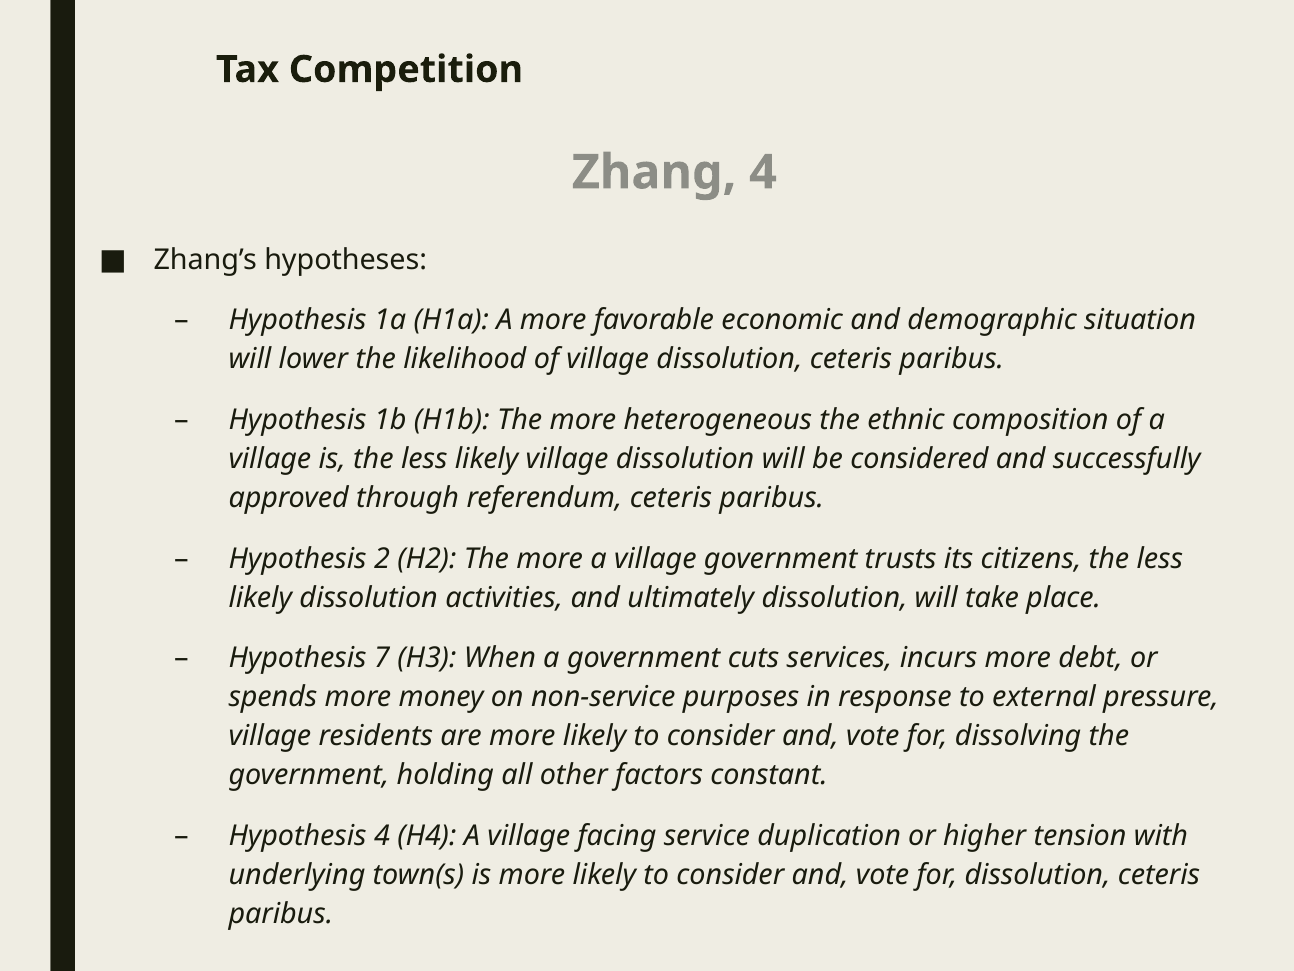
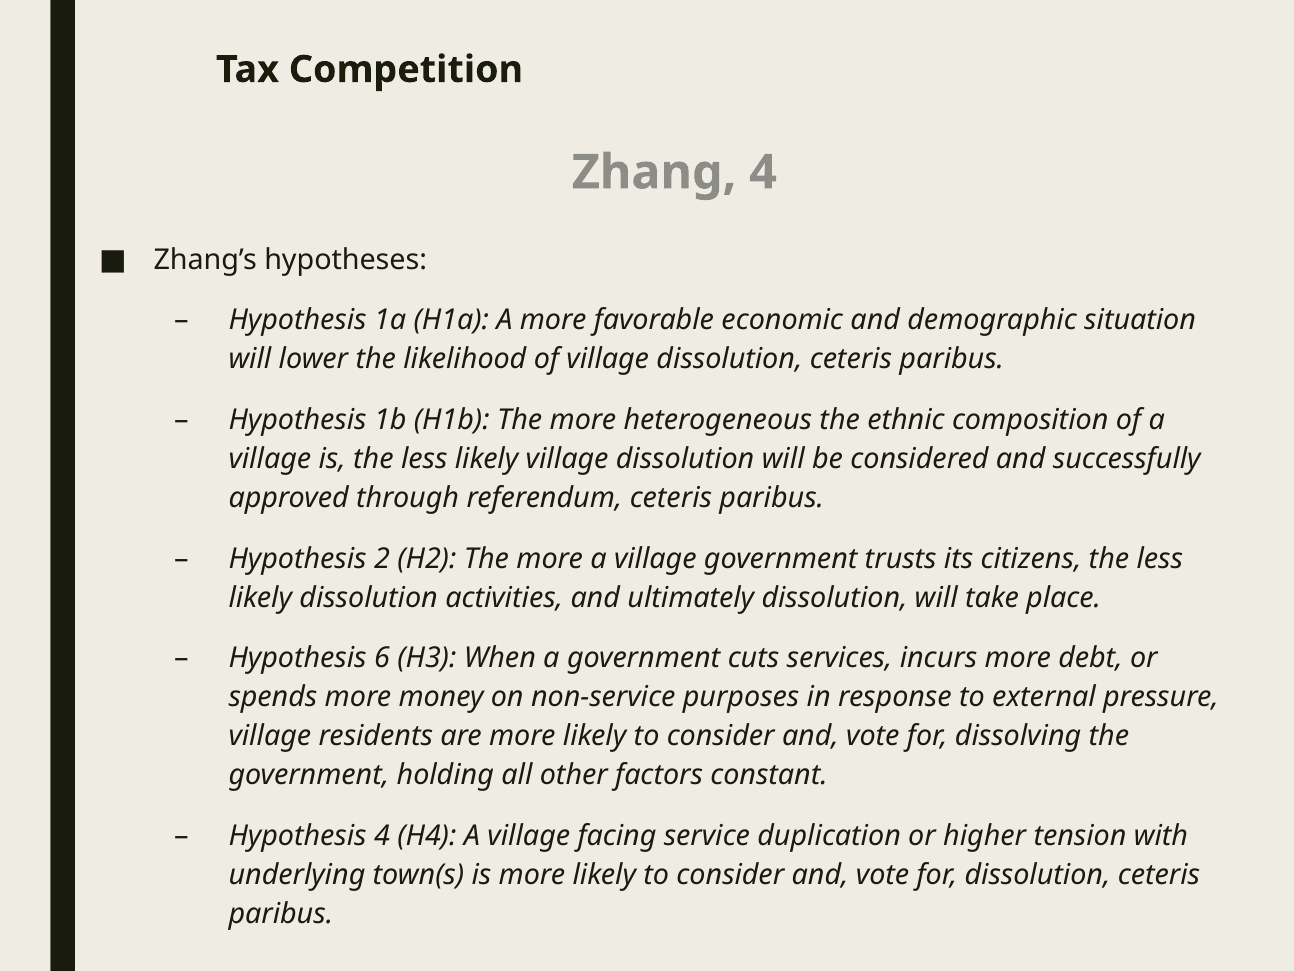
7: 7 -> 6 (382, 658)
